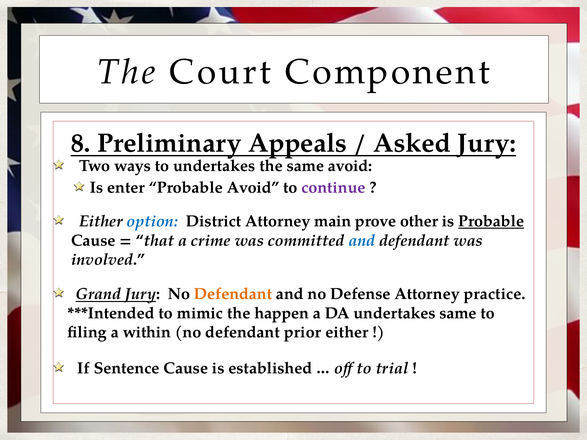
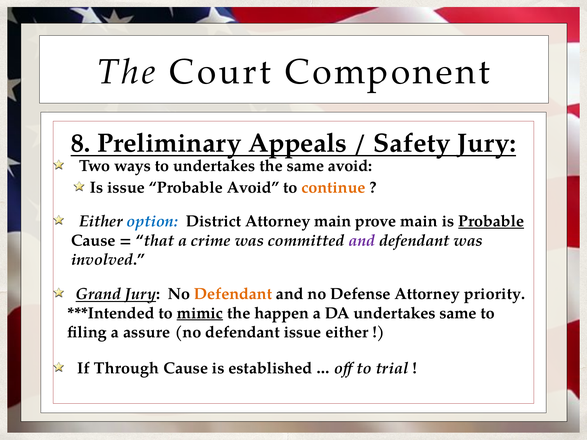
Asked: Asked -> Safety (412, 143)
Is enter: enter -> issue (126, 188)
continue colour: purple -> orange (333, 188)
prove other: other -> main (419, 221)
and colour: blue -> purple (362, 241)
practice: practice -> priority (495, 294)
mimic underline: none -> present (200, 313)
within: within -> assure (147, 333)
defendant prior: prior -> issue (303, 333)
Sentence: Sentence -> Through (127, 368)
